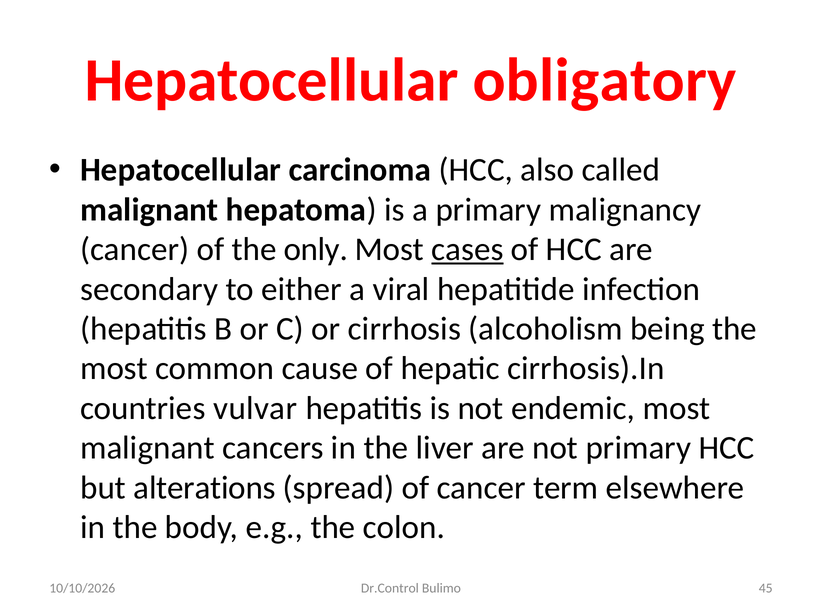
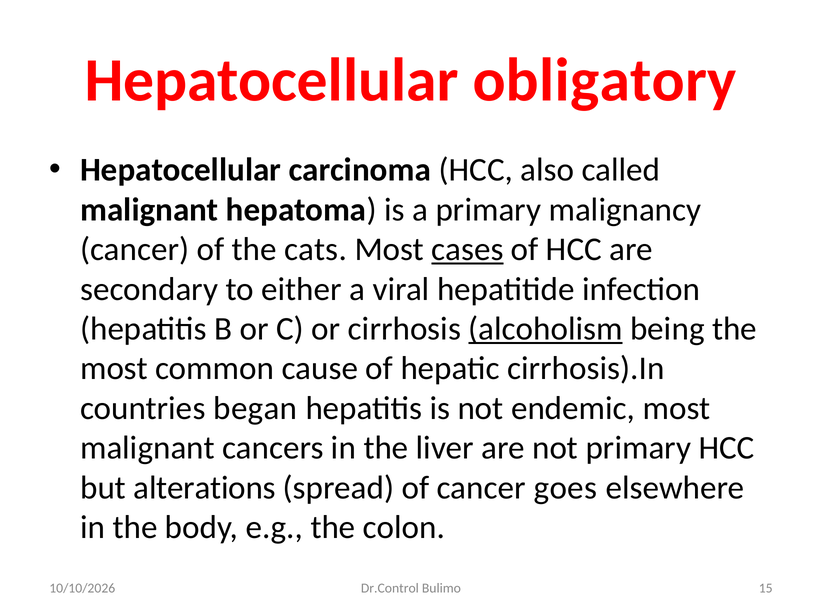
only: only -> cats (316, 250)
alcoholism underline: none -> present (545, 329)
vulvar: vulvar -> began (255, 409)
term: term -> goes (565, 488)
45: 45 -> 15 (766, 589)
